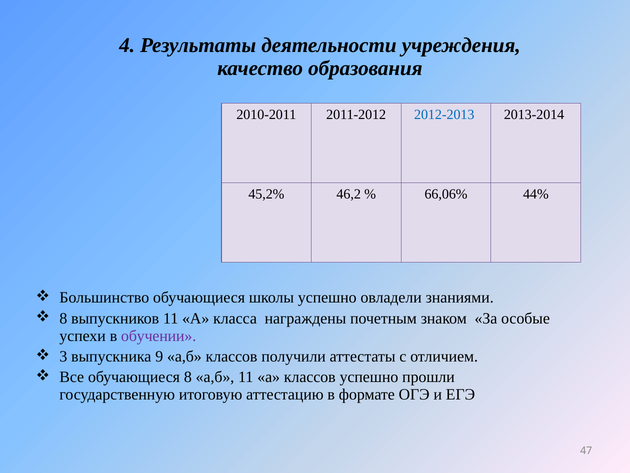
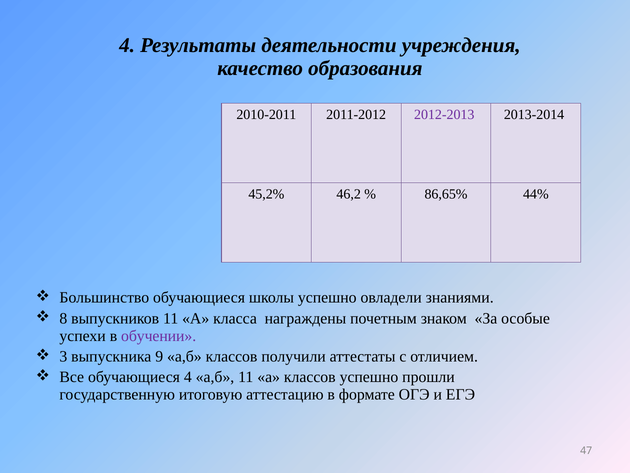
2012-2013 colour: blue -> purple (444, 114)
66,06%: 66,06% -> 86,65% (446, 194)
обучающиеся 8: 8 -> 4 (188, 377)
